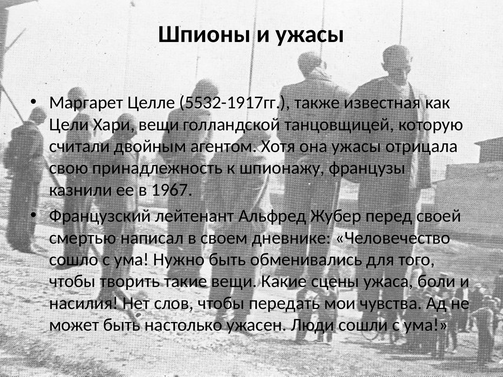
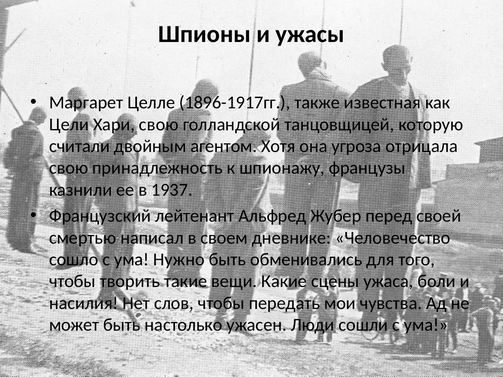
5532-1917гг: 5532-1917гг -> 1896-1917гг (235, 103)
Хари вещи: вещи -> свою (159, 124)
она ужасы: ужасы -> угроза (356, 146)
1967: 1967 -> 1937 (172, 190)
